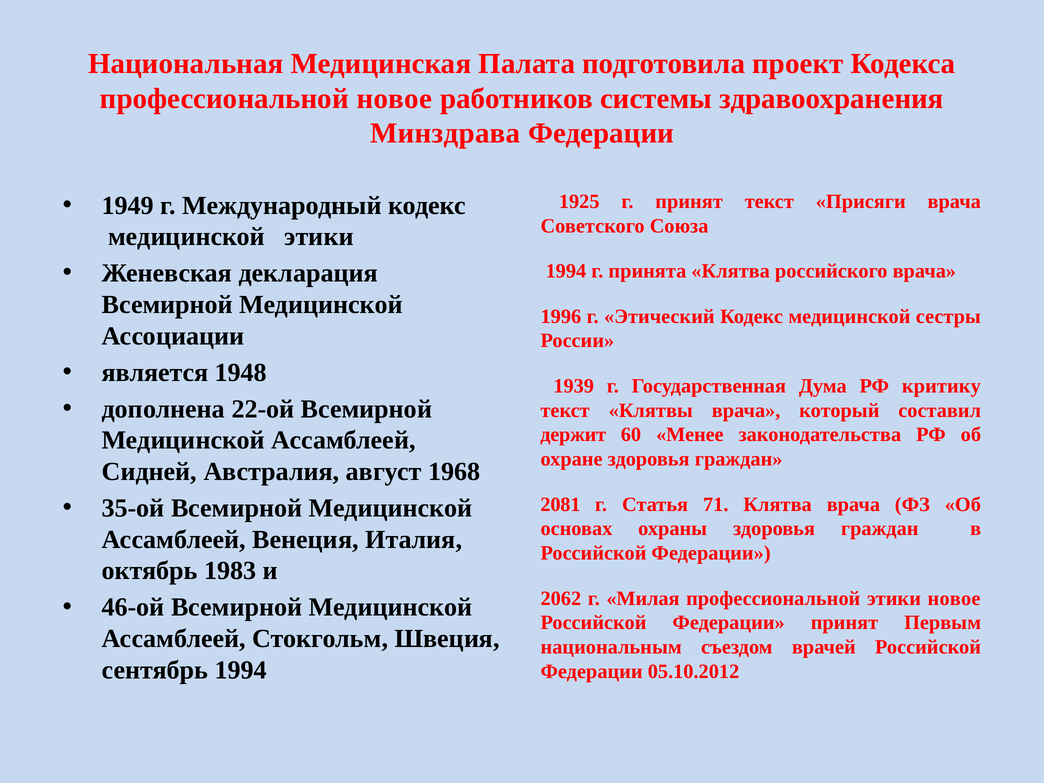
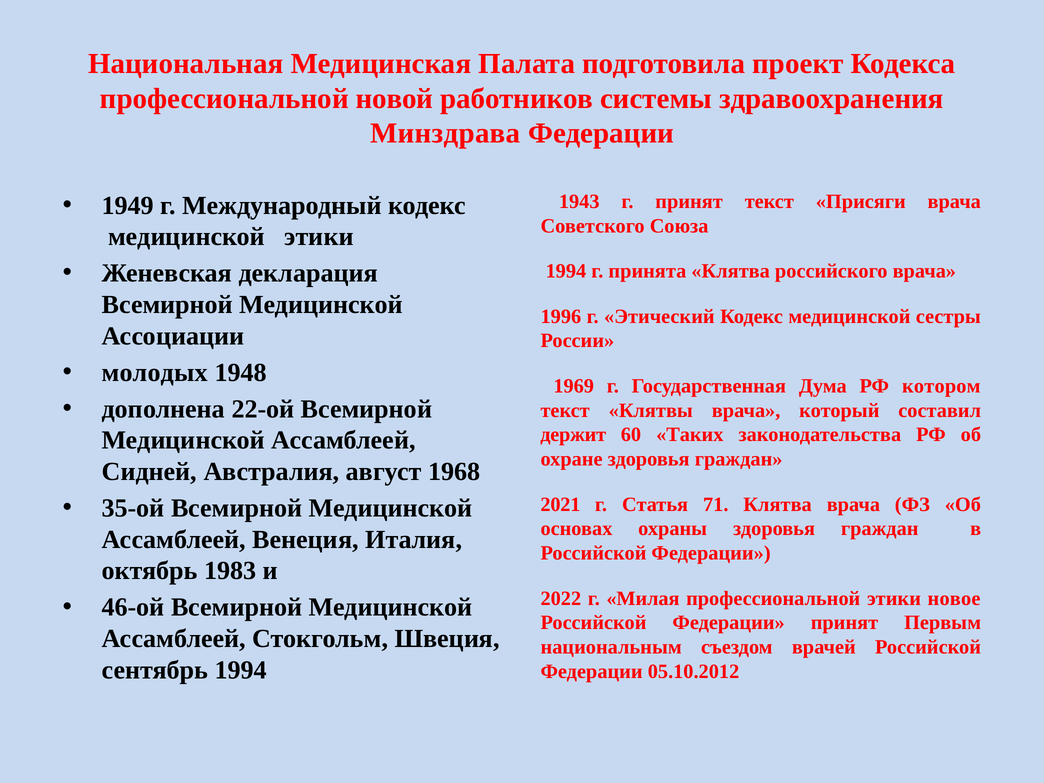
профессиональной новое: новое -> новой (395, 99)
1925: 1925 -> 1943 (579, 202)
является: является -> молодых (155, 372)
1939: 1939 -> 1969 (574, 386)
критику: критику -> котором (941, 386)
Менее: Менее -> Таких (690, 435)
2081: 2081 -> 2021 (560, 504)
2062: 2062 -> 2022 (561, 598)
